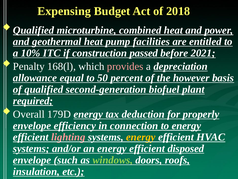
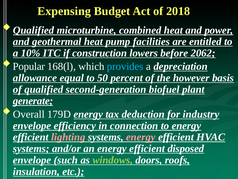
passed: passed -> lowers (144, 53)
2021: 2021 -> 2062 (203, 53)
Penalty: Penalty -> Popular (29, 66)
provides colour: pink -> light blue (125, 66)
required: required -> generate (33, 101)
properly: properly -> industry (201, 114)
energy colour: yellow -> pink (141, 137)
